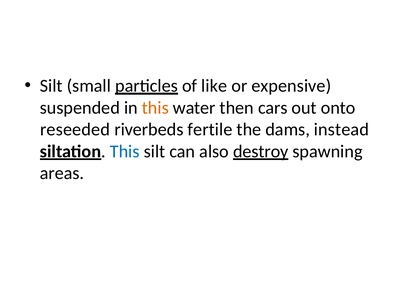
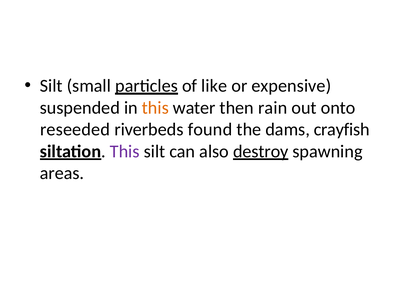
cars: cars -> rain (273, 108)
fertile: fertile -> found (210, 129)
instead: instead -> crayfish (342, 129)
This colour: blue -> purple (125, 151)
